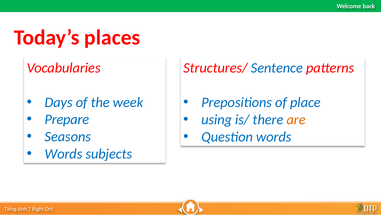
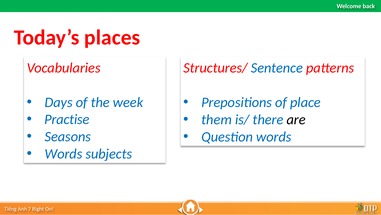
Prepare: Prepare -> Practise (67, 119)
using: using -> them (217, 119)
are colour: orange -> black (296, 119)
